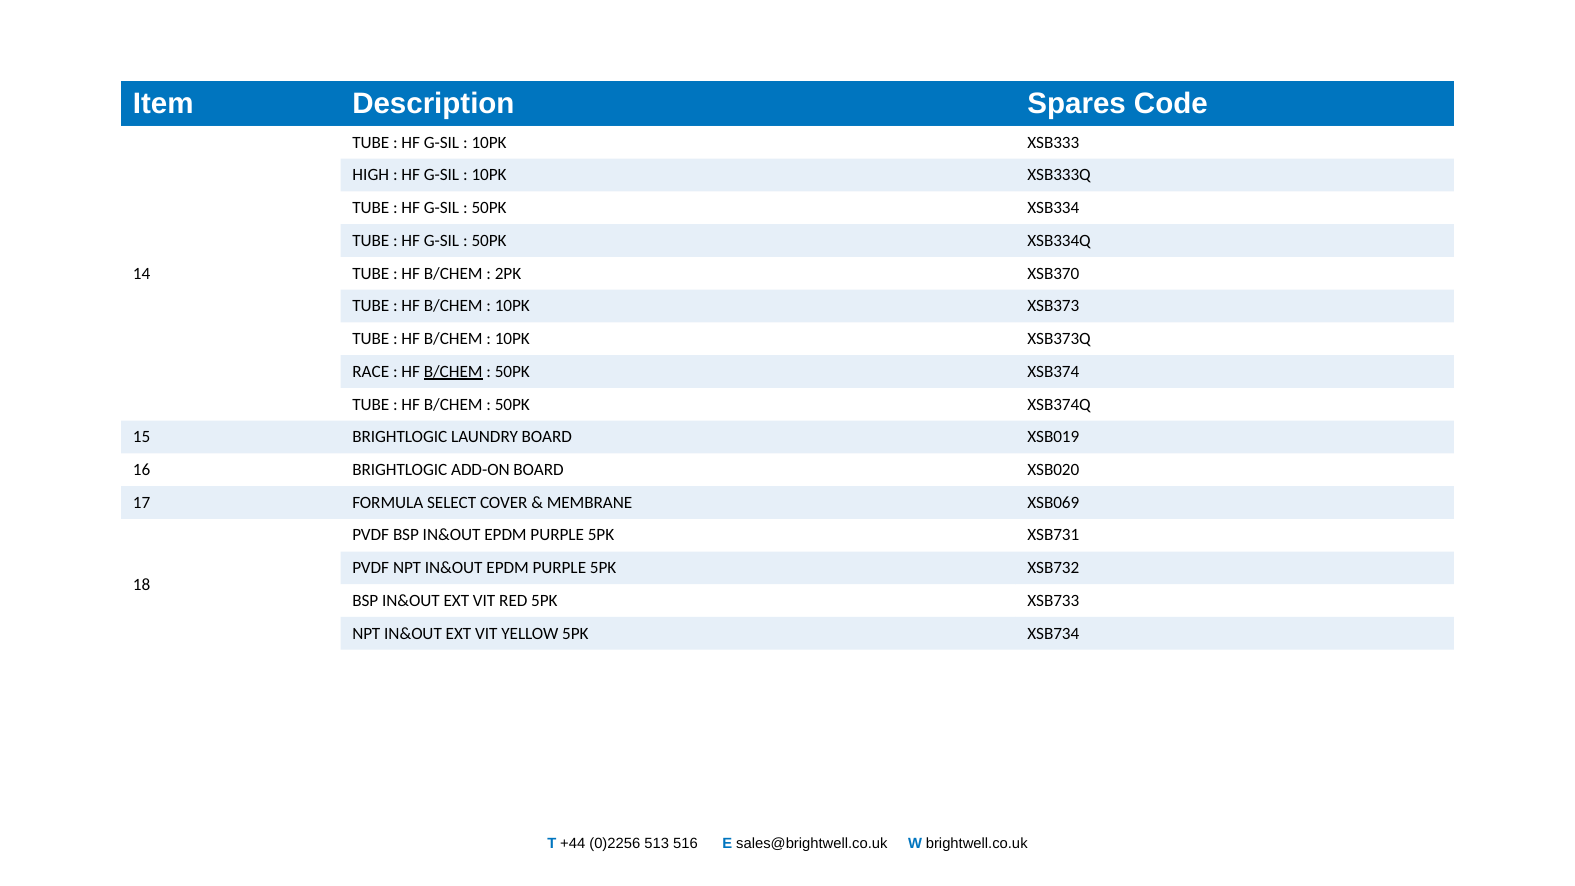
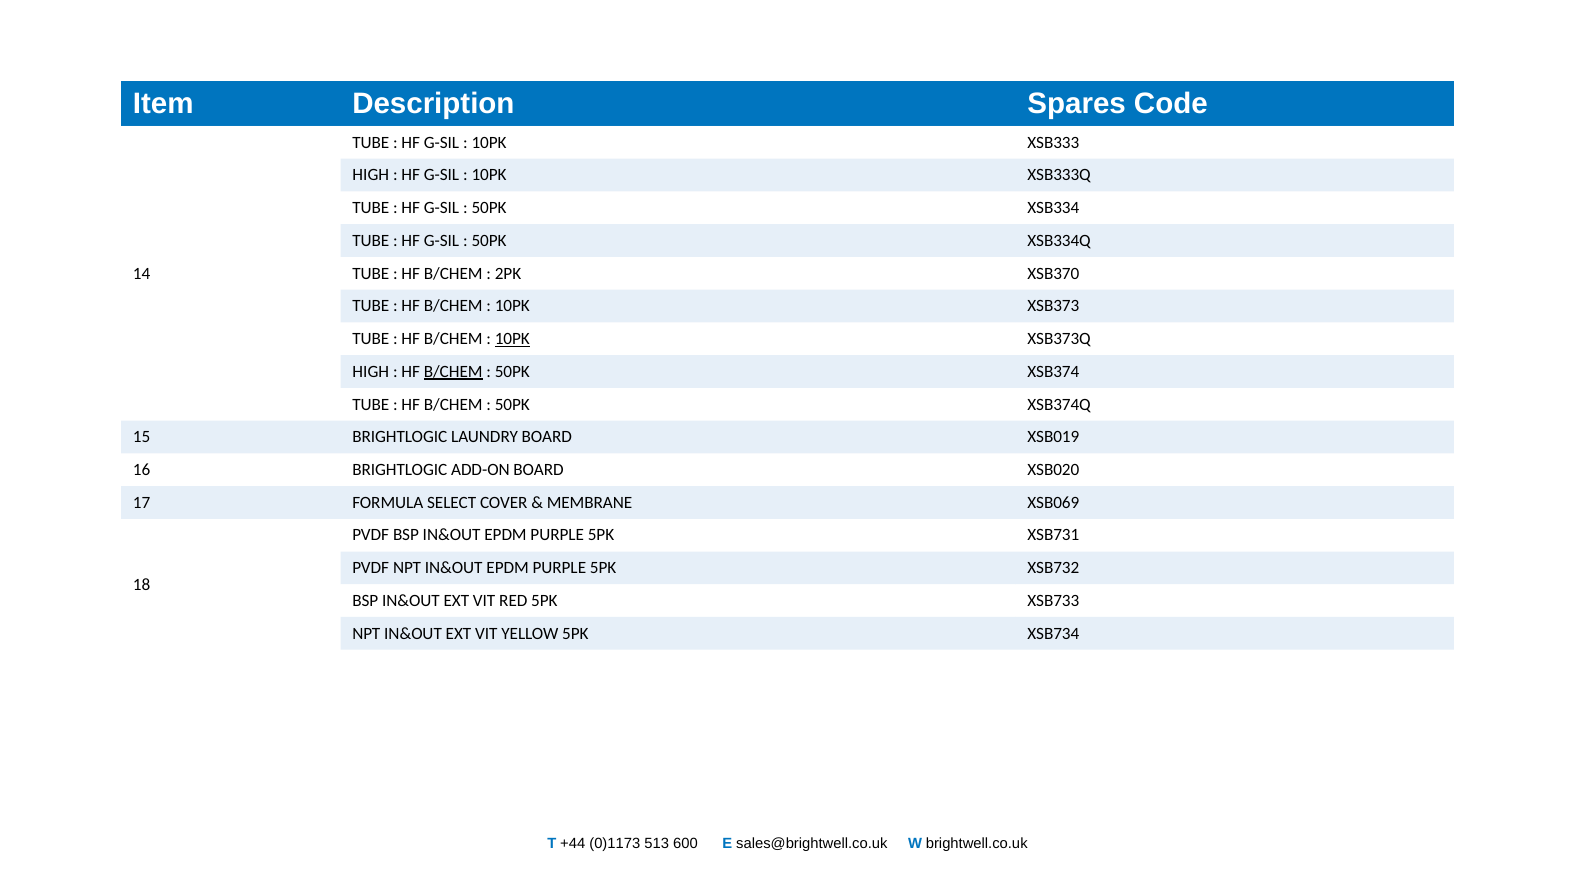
10PK underline: none -> present (512, 339)
RACE: RACE -> HIGH (371, 372)
0)2256: 0)2256 -> 0)1173 (615, 844)
516: 516 -> 600 (686, 844)
